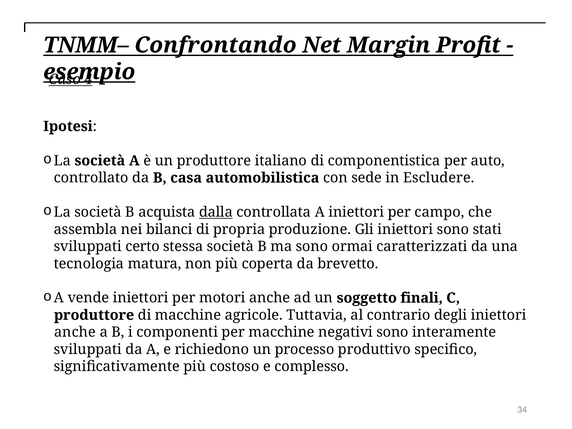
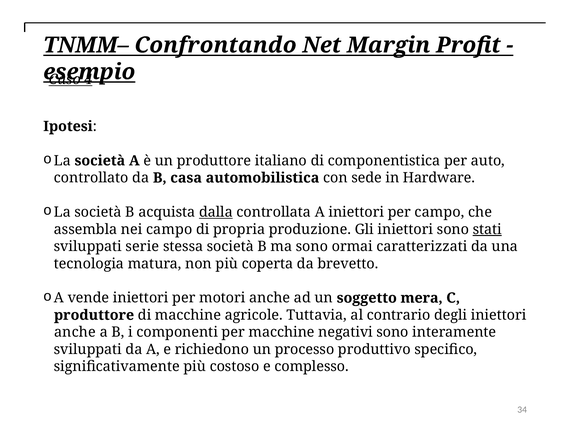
Escludere: Escludere -> Hardware (439, 178)
nei bilanci: bilanci -> campo (169, 229)
stati underline: none -> present (487, 229)
certo: certo -> serie (142, 246)
finali: finali -> mera (422, 298)
